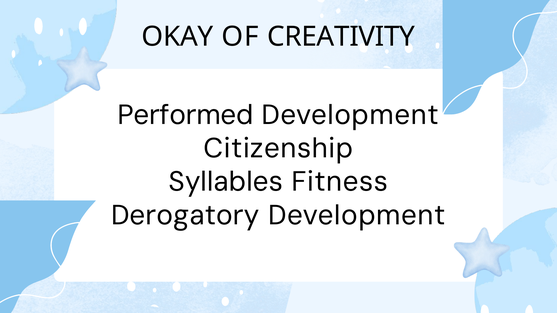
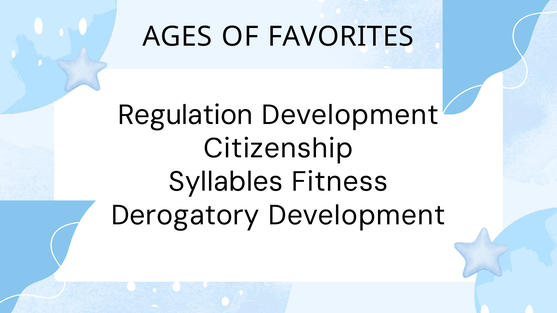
OKAY: OKAY -> AGES (177, 37)
CREATIVITY: CREATIVITY -> FAVORITES (341, 37)
Performed: Performed -> Regulation (185, 115)
